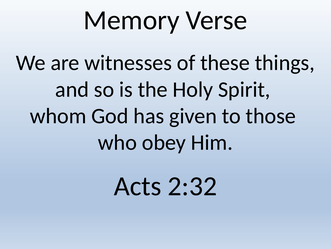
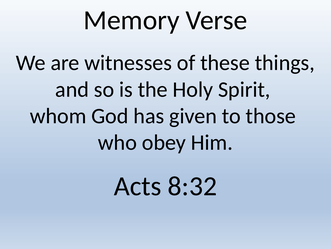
2:32: 2:32 -> 8:32 (192, 186)
